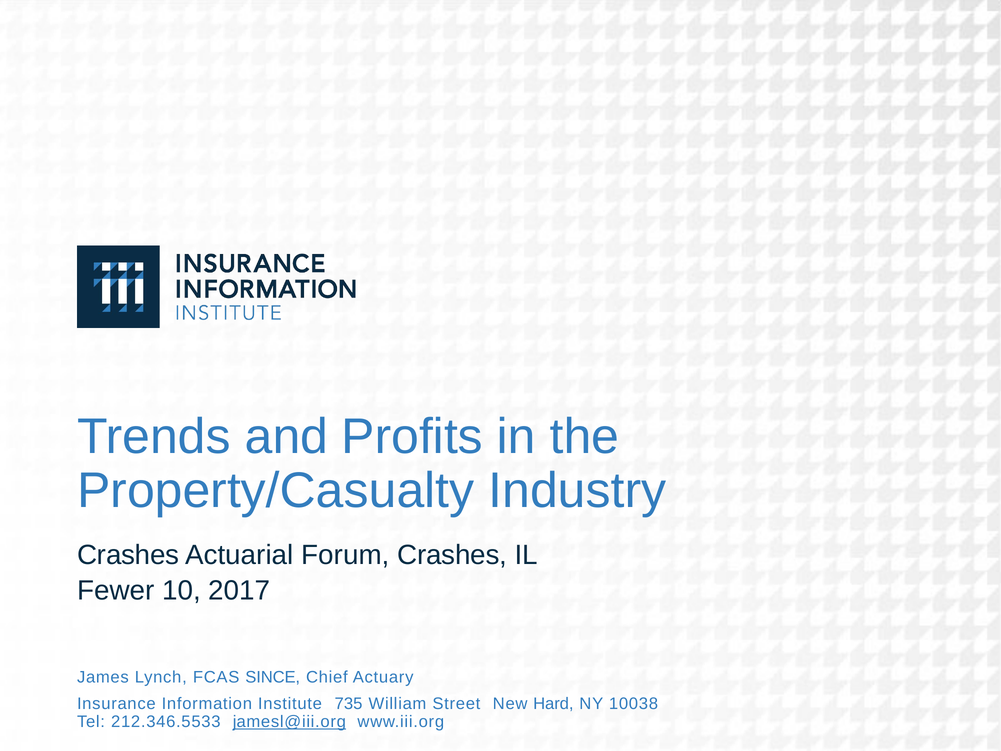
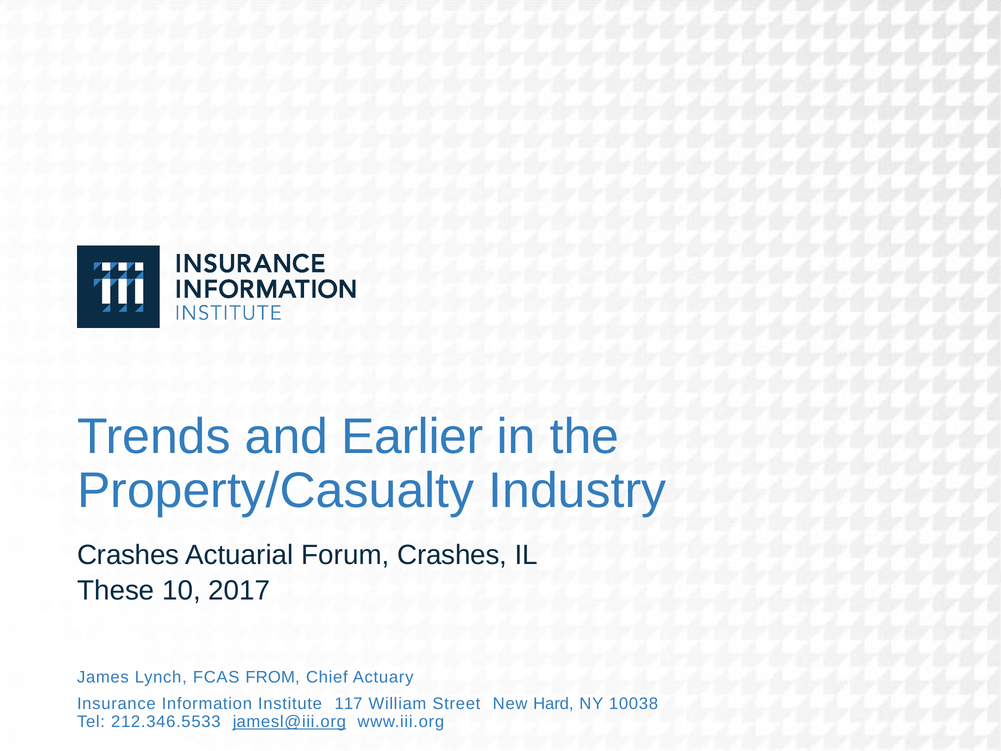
Profits: Profits -> Earlier (412, 437)
Fewer: Fewer -> These (116, 590)
SINCE: SINCE -> FROM (273, 677)
735: 735 -> 117 (349, 704)
